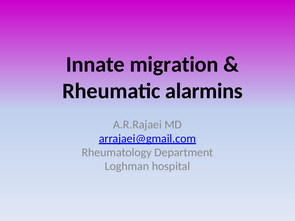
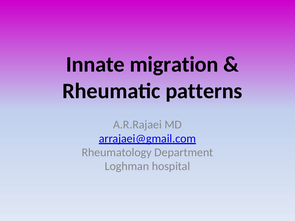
alarmins: alarmins -> patterns (204, 91)
